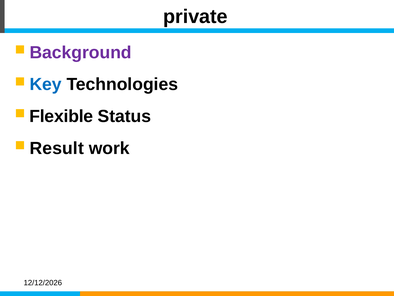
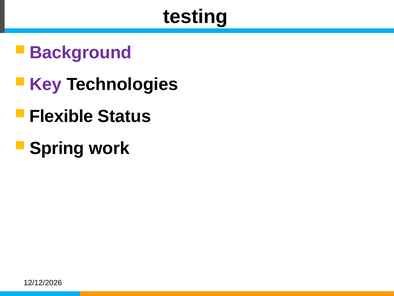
private: private -> testing (195, 17)
Key colour: blue -> purple (46, 84)
Result: Result -> Spring (57, 148)
